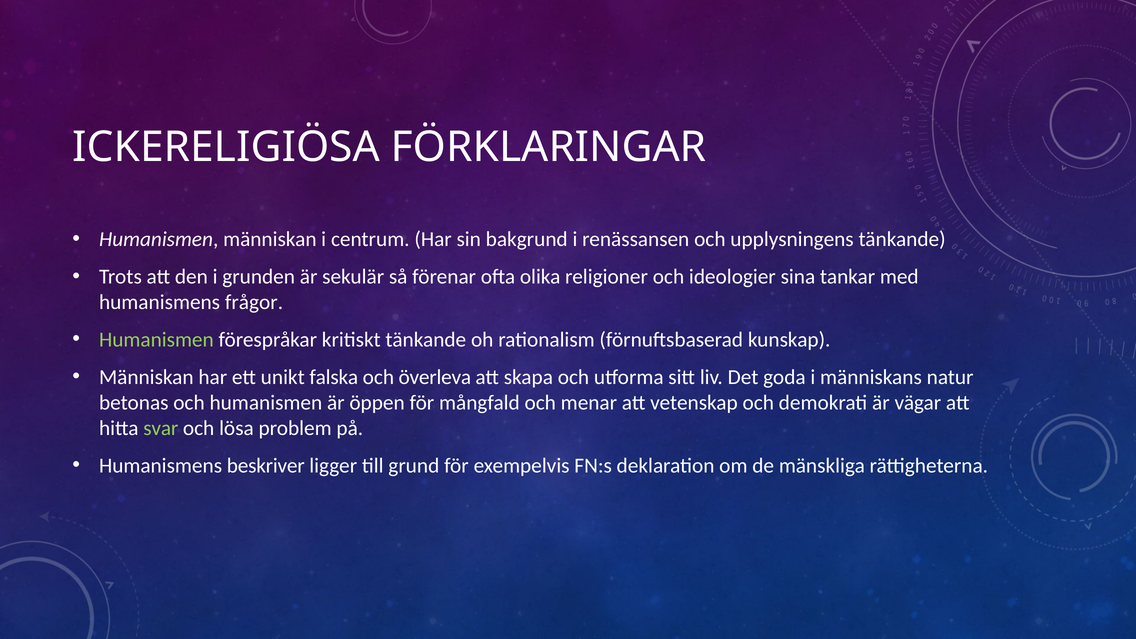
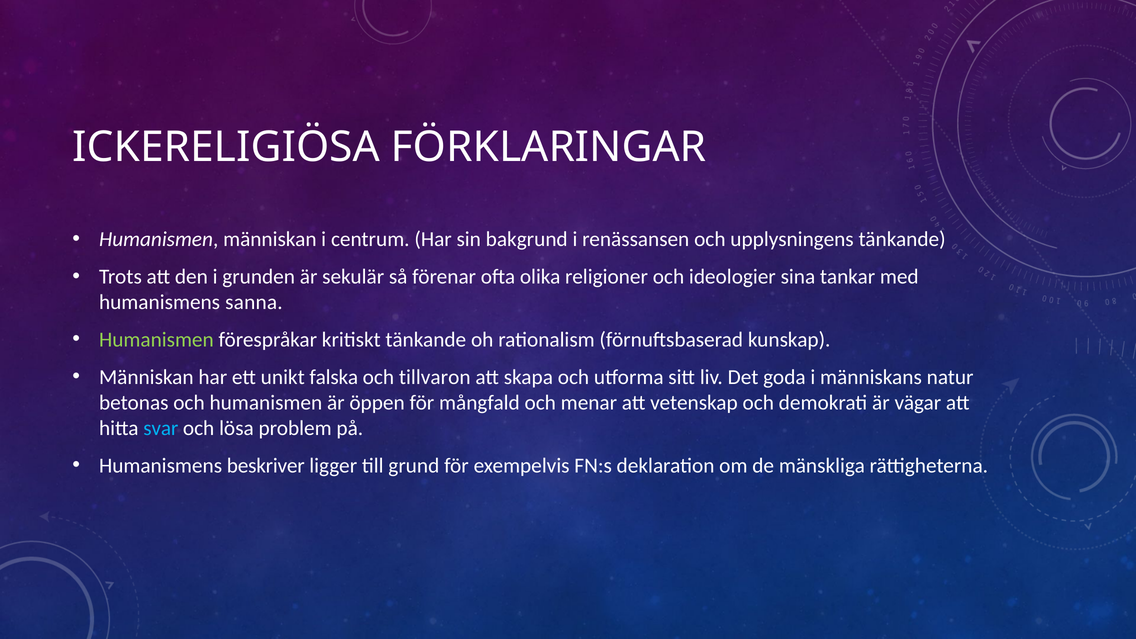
frågor: frågor -> sanna (254, 302)
överleva: överleva -> tillvaron (435, 377)
svar colour: light green -> light blue (161, 428)
